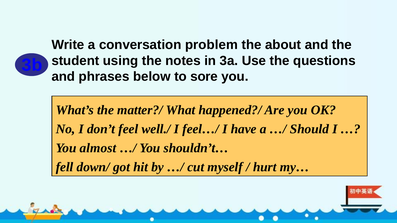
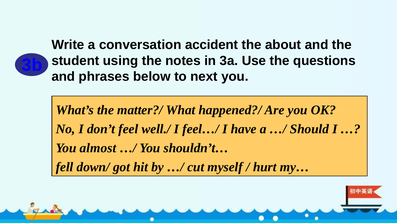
problem: problem -> accident (212, 45)
sore: sore -> next (204, 77)
